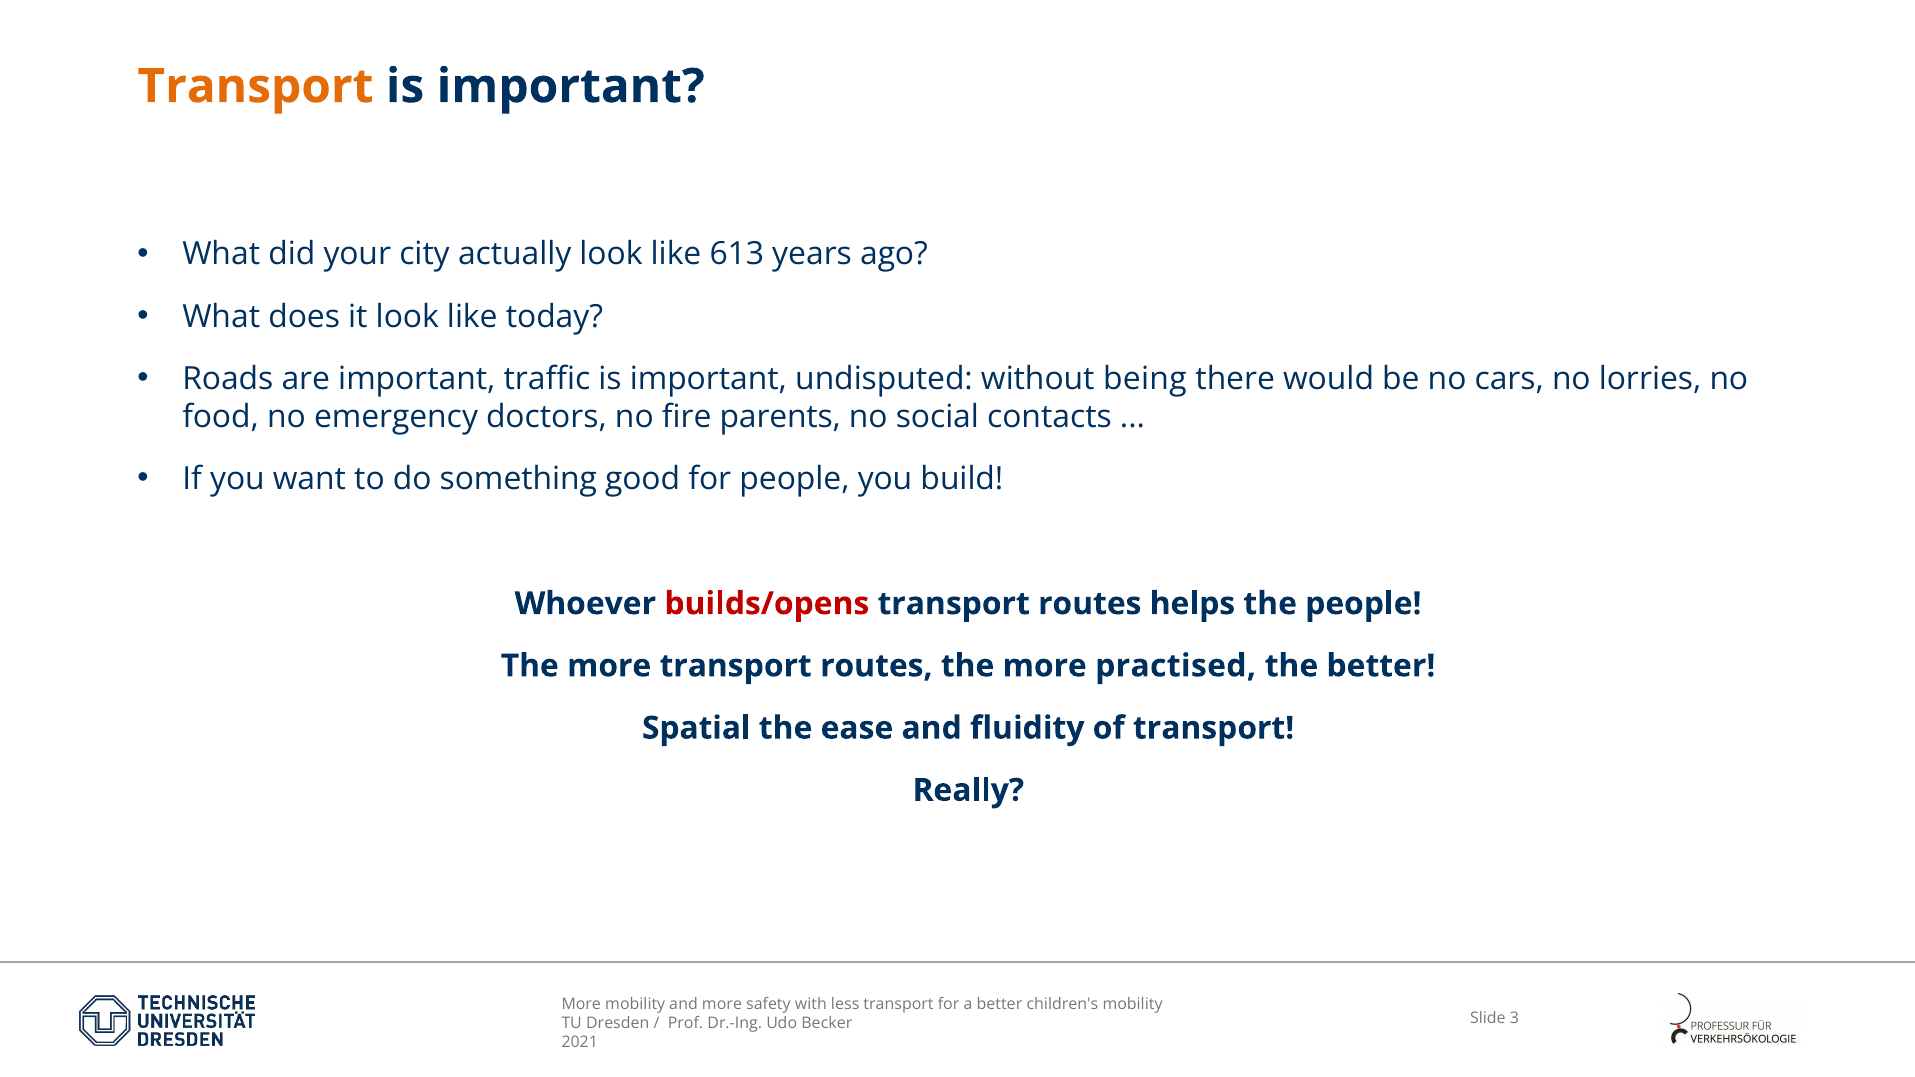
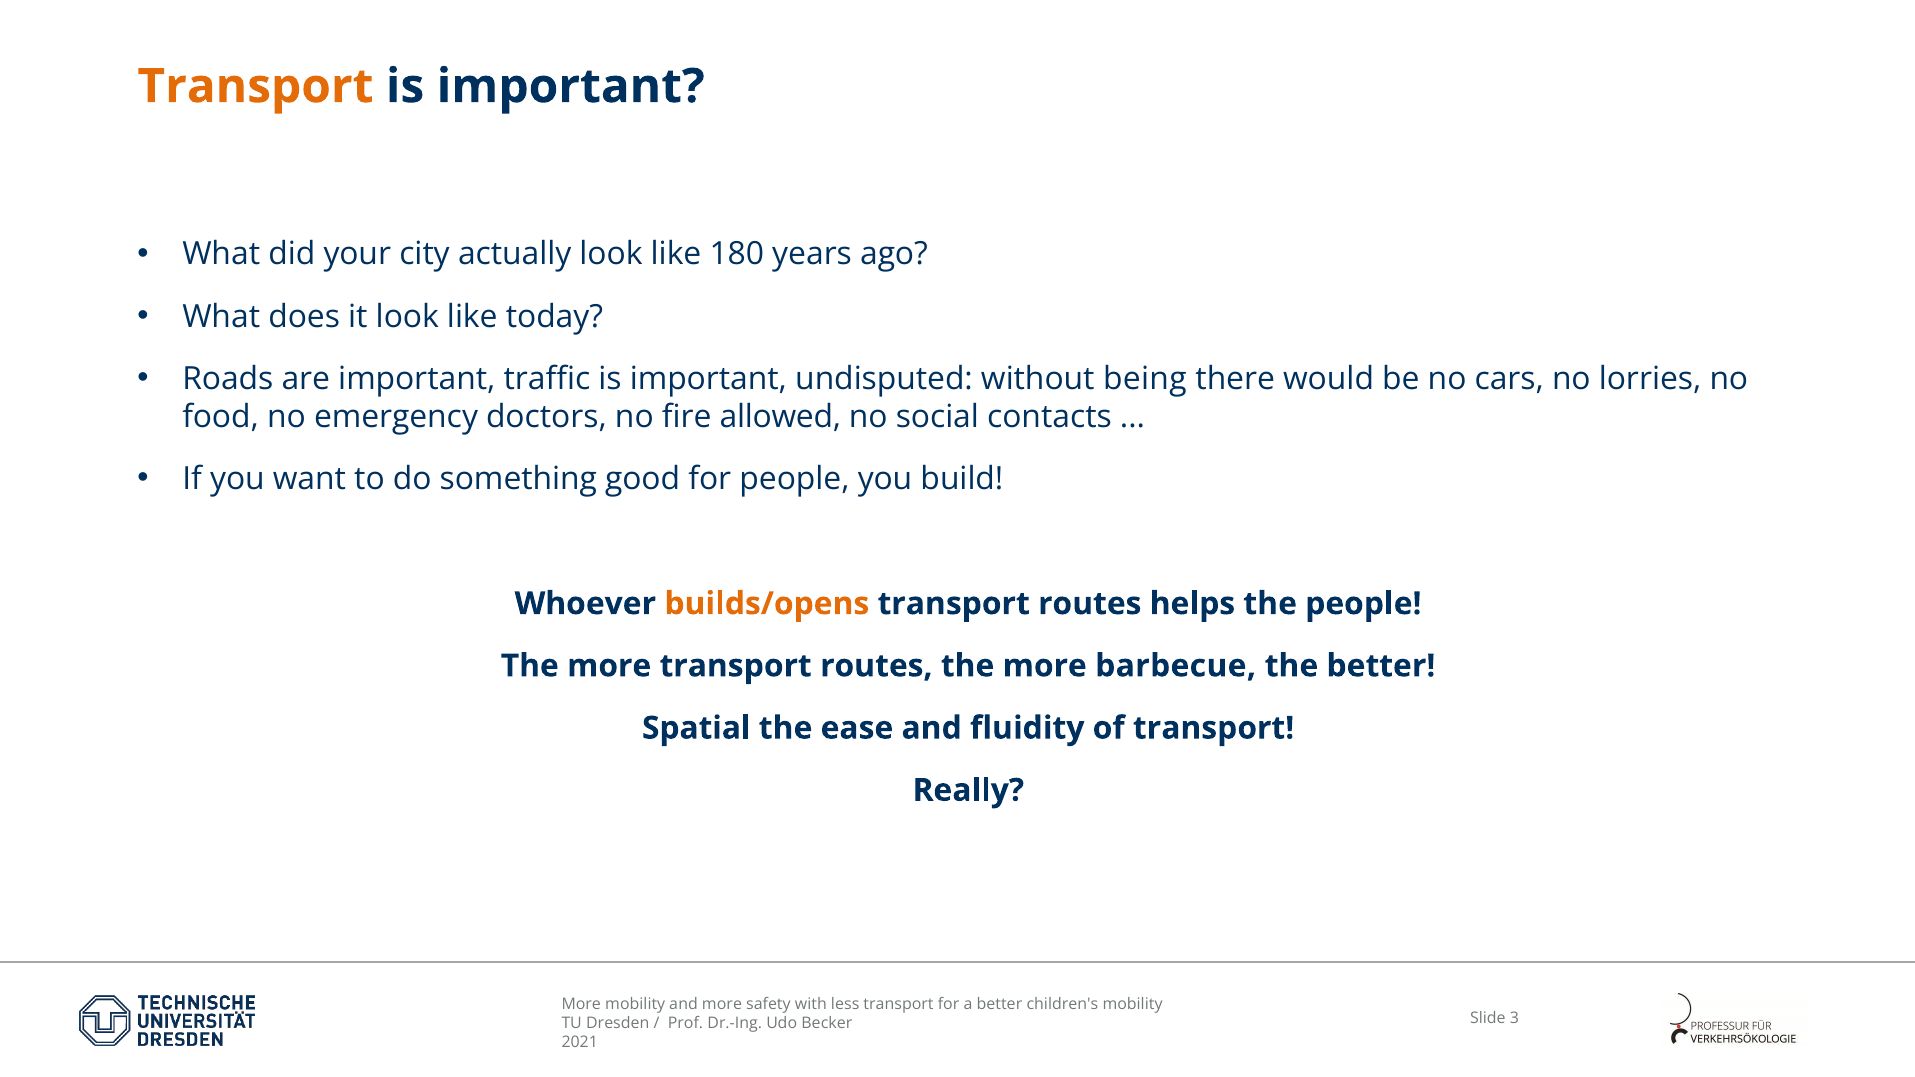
613: 613 -> 180 (737, 255)
parents: parents -> allowed (780, 417)
builds/opens colour: red -> orange (767, 604)
practised: practised -> barbecue (1176, 666)
